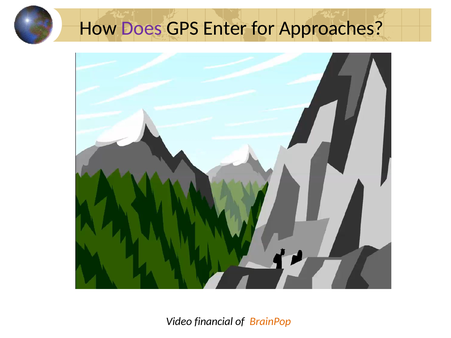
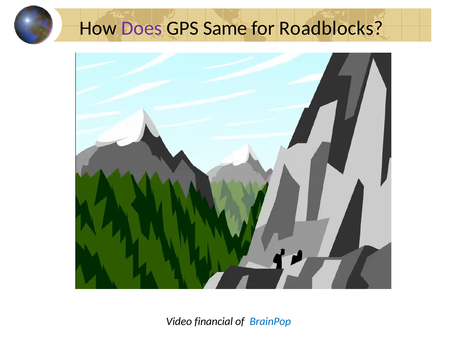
Enter: Enter -> Same (225, 28)
Approaches: Approaches -> Roadblocks (331, 28)
BrainPop colour: orange -> blue (270, 322)
